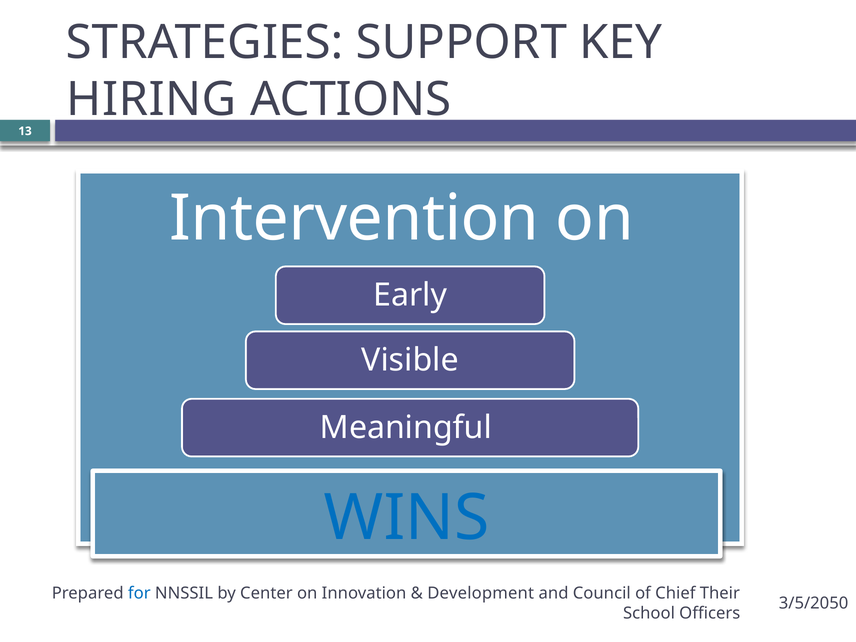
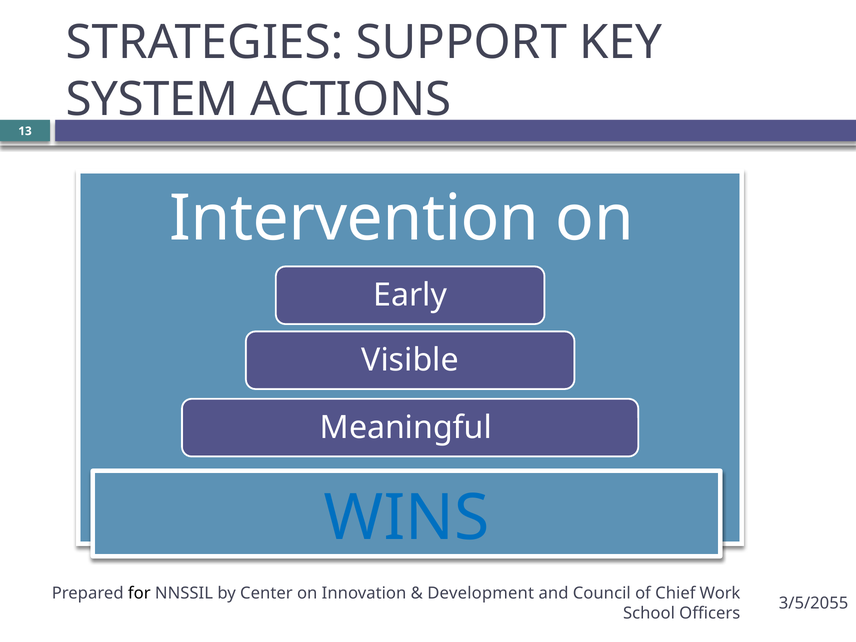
HIRING: HIRING -> SYSTEM (152, 100)
for colour: blue -> black (139, 593)
Their: Their -> Work (720, 593)
3/5/2050: 3/5/2050 -> 3/5/2055 (814, 603)
